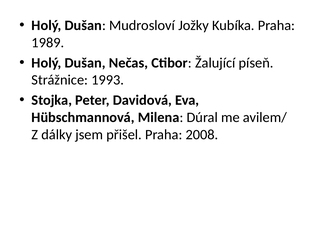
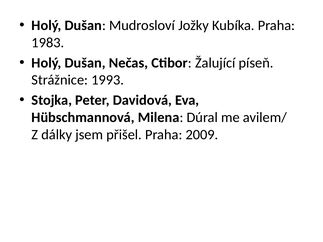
1989: 1989 -> 1983 (48, 43)
2008: 2008 -> 2009 (202, 135)
